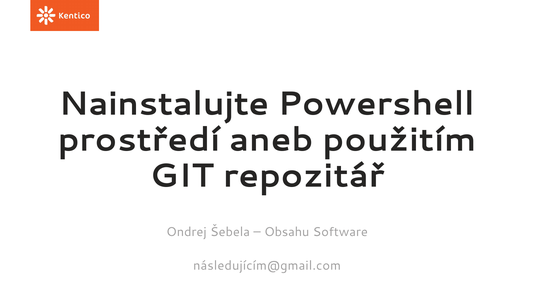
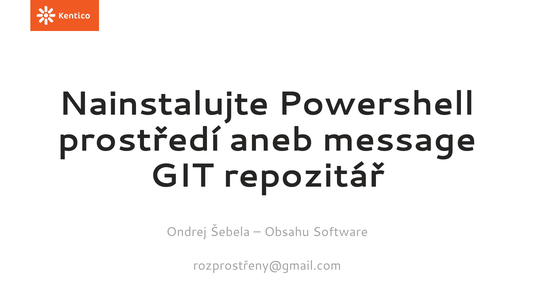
použitím: použitím -> message (399, 140)
následujícím@gmail.com: následujícím@gmail.com -> rozprostřeny@gmail.com (267, 266)
